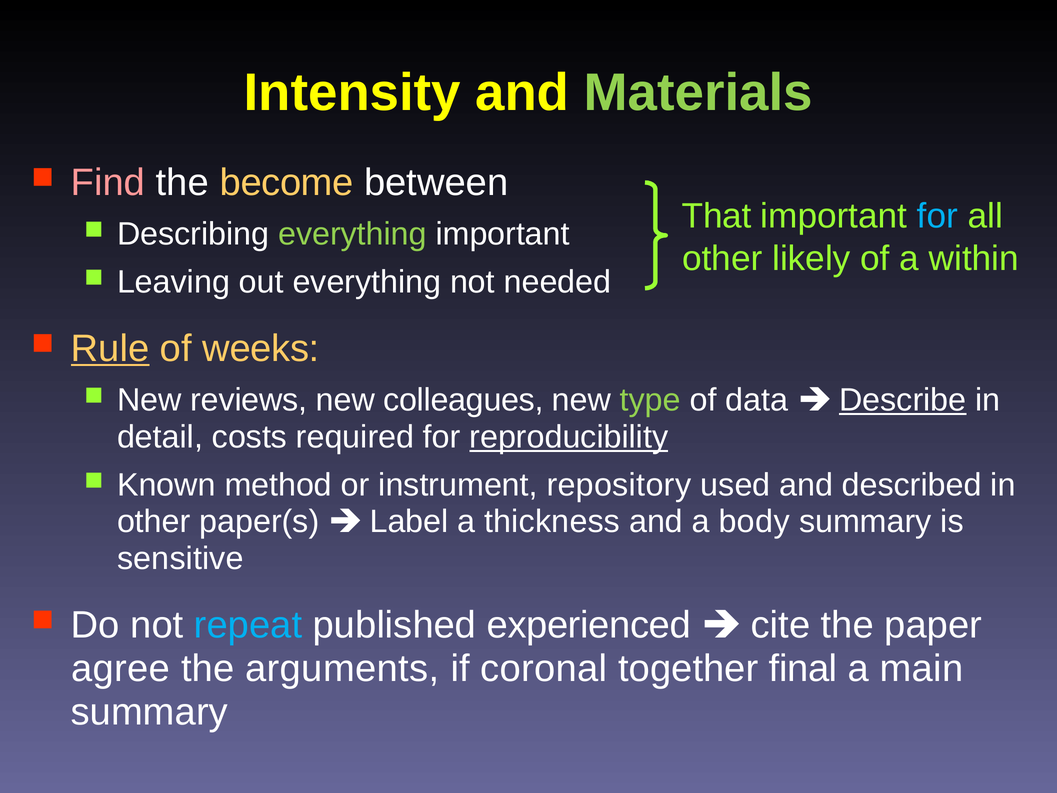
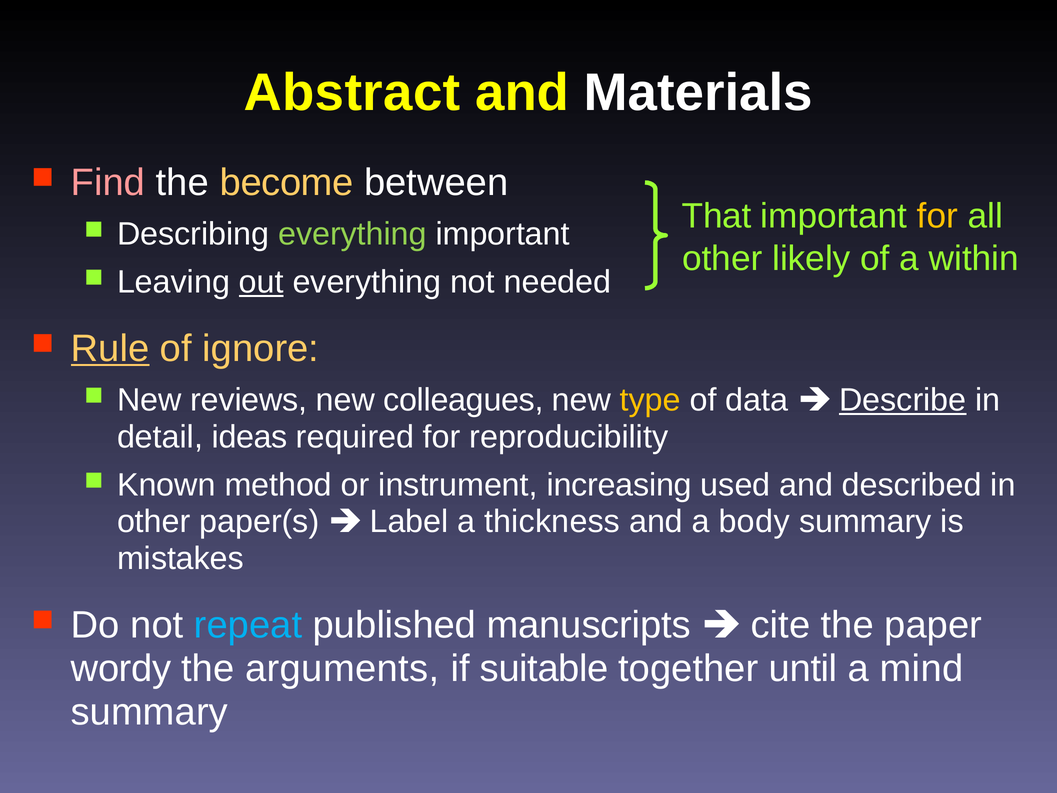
Intensity: Intensity -> Abstract (352, 93)
Materials colour: light green -> white (698, 93)
for colour: light blue -> yellow (937, 216)
out underline: none -> present (261, 282)
weeks: weeks -> ignore (261, 349)
type colour: light green -> yellow (650, 400)
costs: costs -> ideas (250, 437)
reproducibility underline: present -> none (569, 437)
repository: repository -> increasing (619, 485)
sensitive: sensitive -> mistakes (180, 558)
experienced: experienced -> manuscripts (589, 625)
agree: agree -> wordy (121, 669)
coronal: coronal -> suitable (544, 669)
final: final -> until (803, 669)
main: main -> mind (922, 669)
